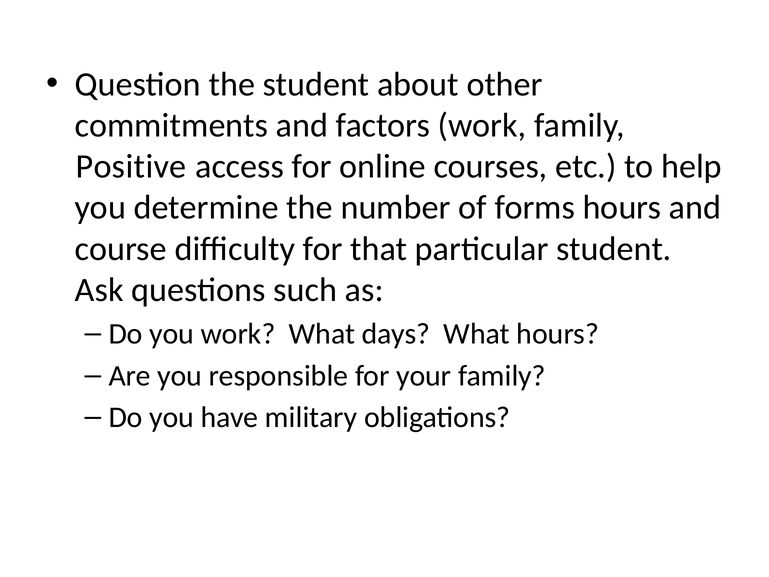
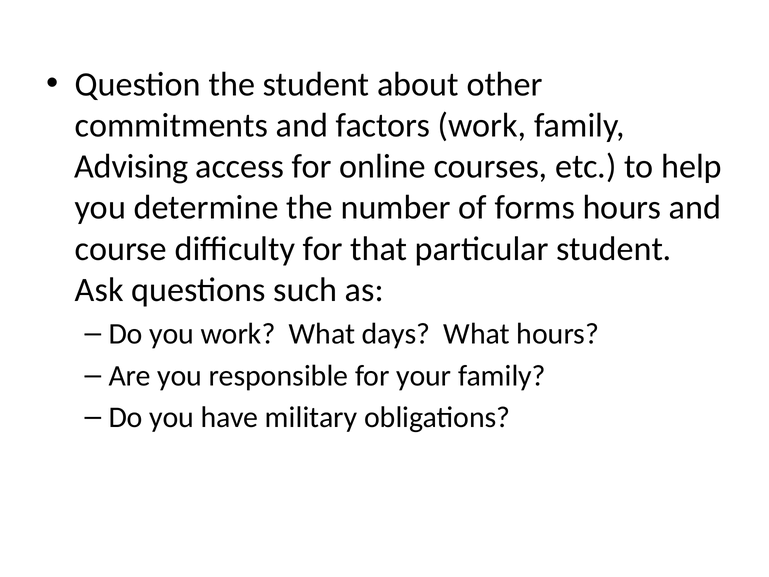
Positive: Positive -> Advising (131, 167)
